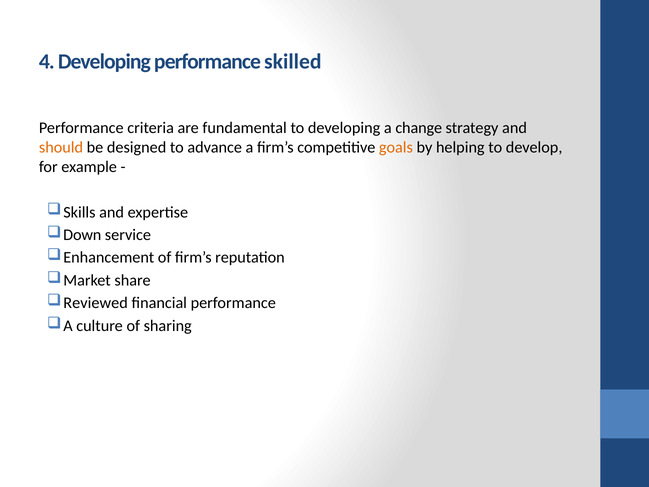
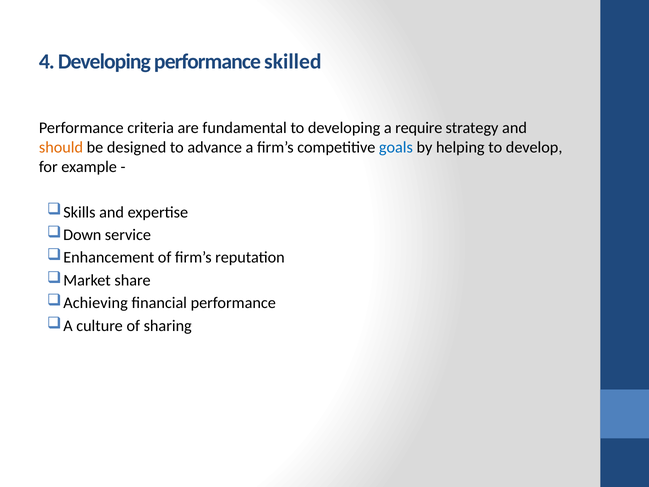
change: change -> require (419, 128)
goals colour: orange -> blue (396, 147)
Reviewed: Reviewed -> Achieving (96, 303)
